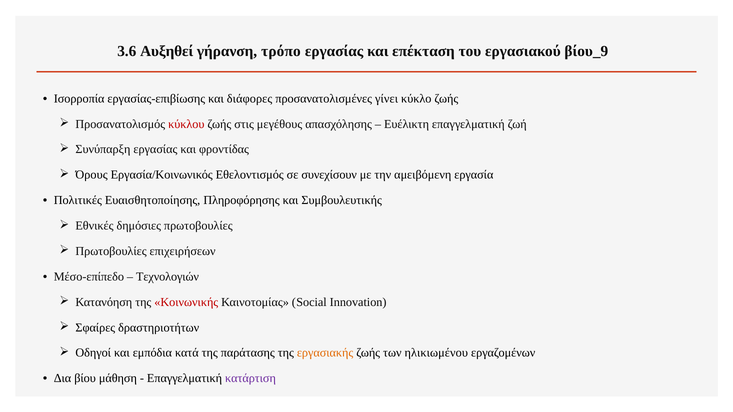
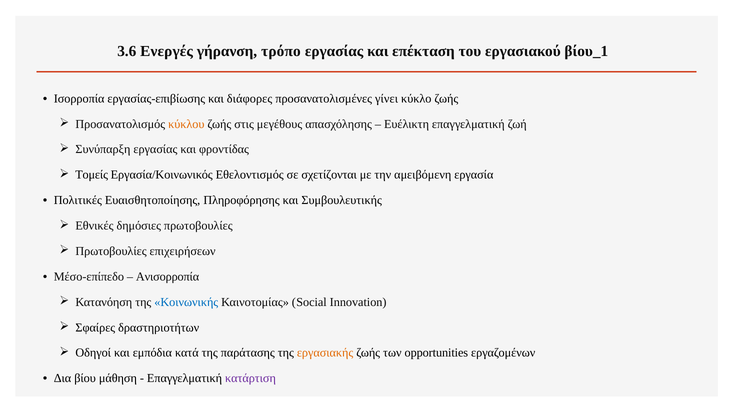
Αυξηθεί: Αυξηθεί -> Ενεργές (167, 51)
βίου_9: βίου_9 -> βίου_1 (586, 51)
κύκλου colour: red -> orange (186, 124)
Όρους: Όρους -> Τομείς (92, 175)
συνεχίσουν: συνεχίσουν -> σχετίζονται (329, 175)
Τεχνολογιών: Τεχνολογιών -> Ανισορροπία (168, 277)
Κοινωνικής colour: red -> blue (186, 302)
ηλικιωμένου: ηλικιωμένου -> opportunities (436, 353)
